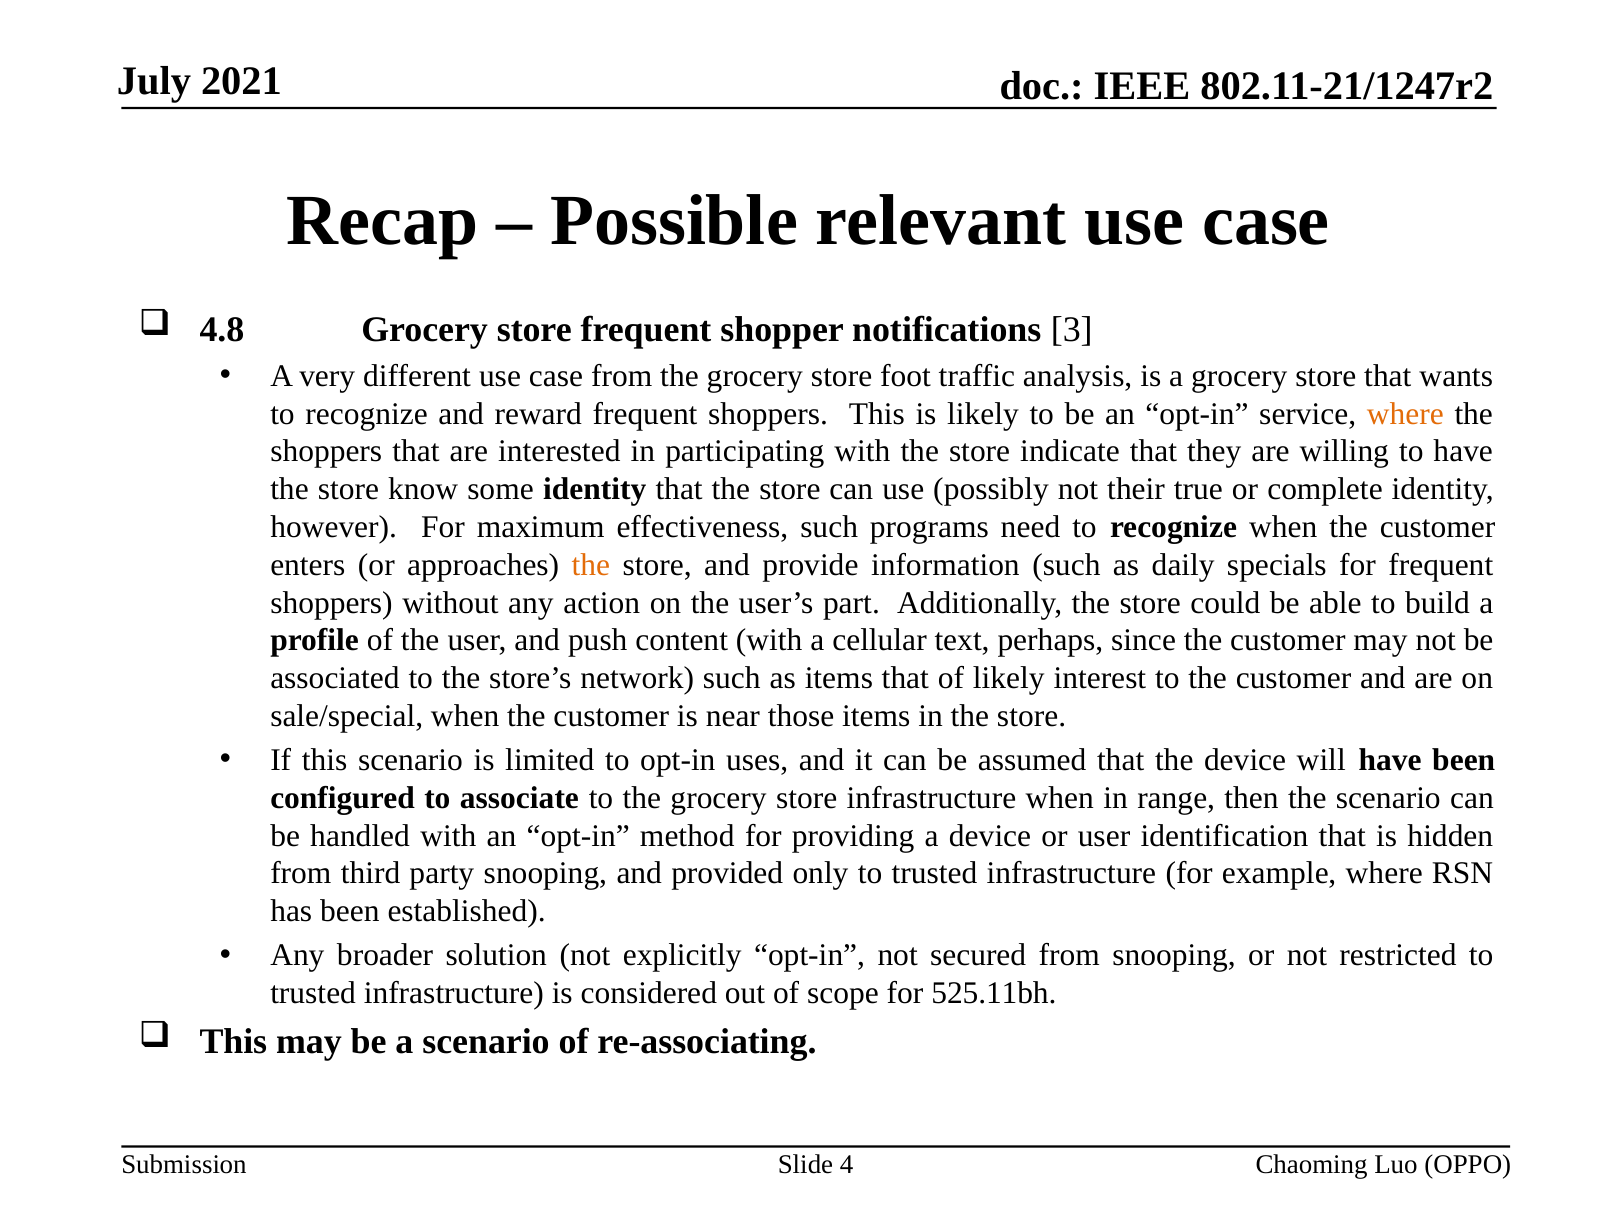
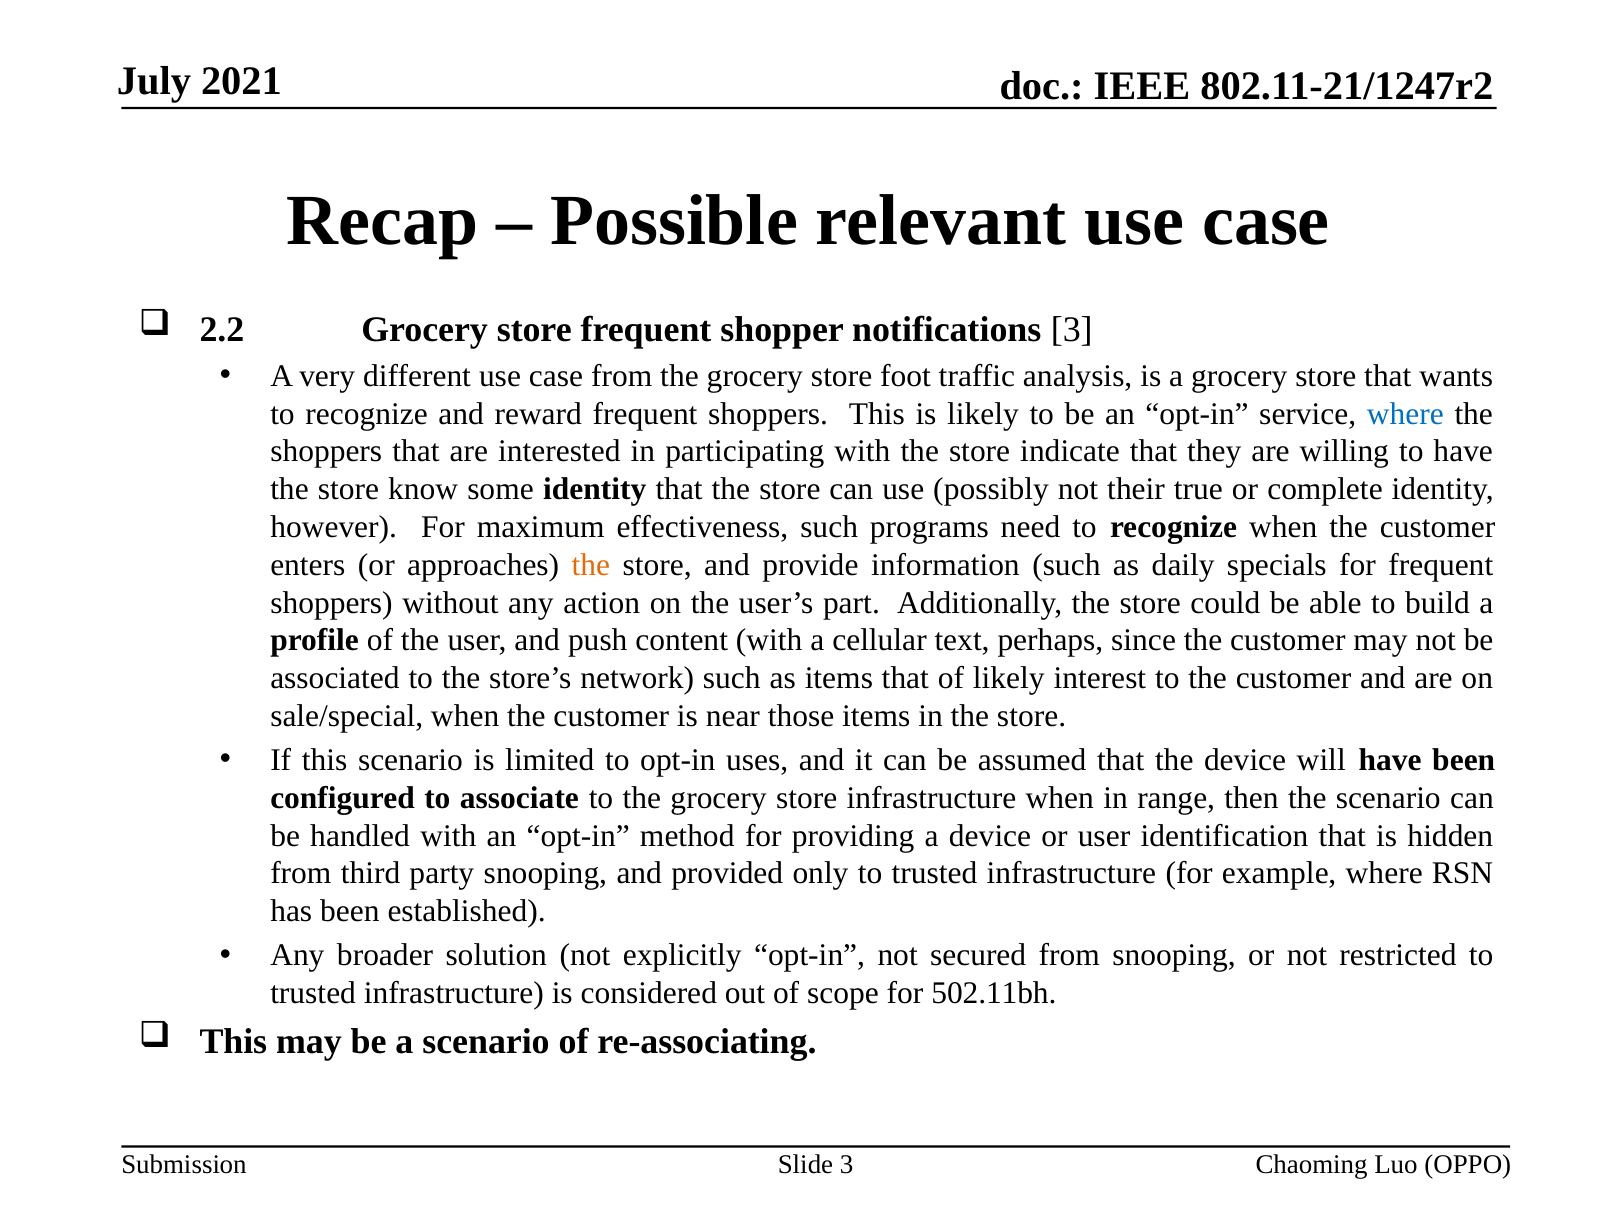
4.8: 4.8 -> 2.2 (222, 329)
where colour: orange -> blue (1405, 414)
525.11bh: 525.11bh -> 502.11bh (994, 993)
Slide 4: 4 -> 3 (847, 1164)
